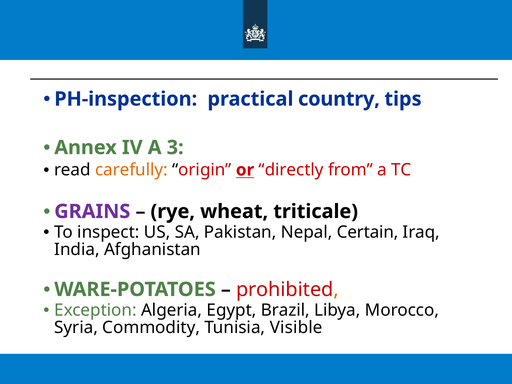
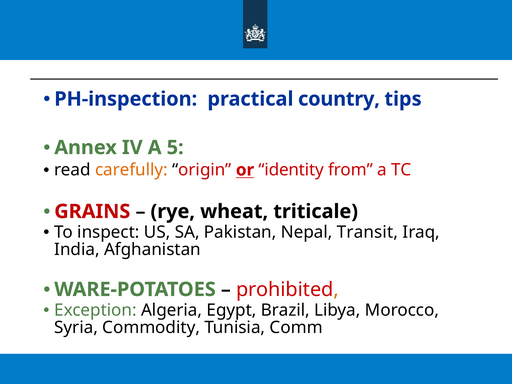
3: 3 -> 5 (175, 148)
directly: directly -> identity (291, 170)
GRAINS colour: purple -> red (92, 211)
Certain: Certain -> Transit (367, 232)
Visible: Visible -> Comm (296, 328)
